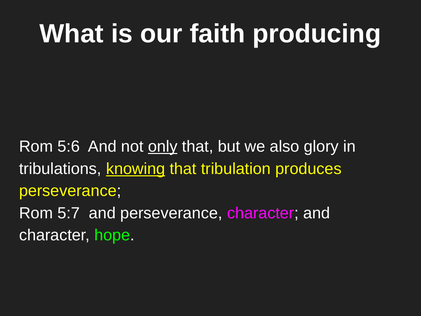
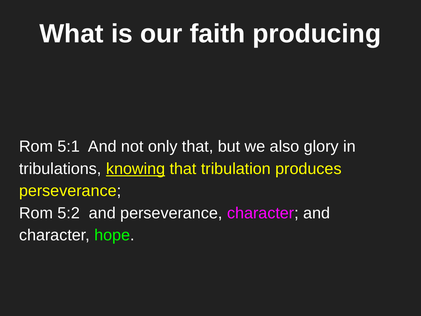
5:6: 5:6 -> 5:1 (69, 146)
only underline: present -> none (163, 146)
5:7: 5:7 -> 5:2 (69, 213)
